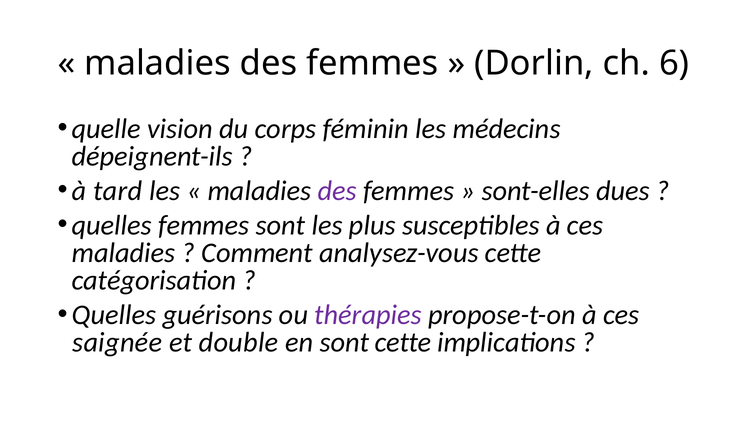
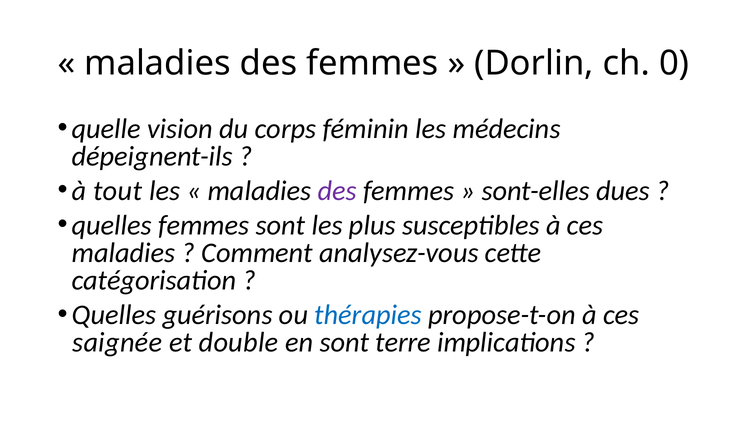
6: 6 -> 0 (674, 64)
tard: tard -> tout (118, 191)
thérapies colour: purple -> blue (368, 315)
sont cette: cette -> terre (403, 343)
